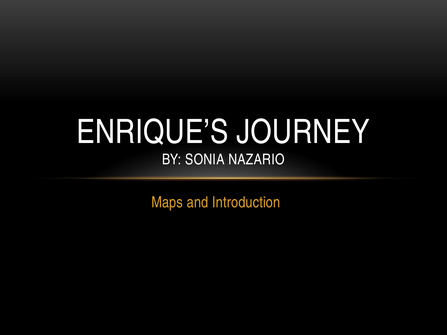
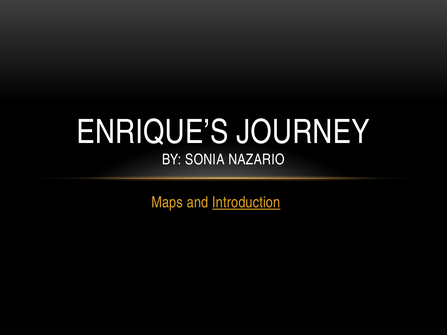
Introduction underline: none -> present (246, 203)
